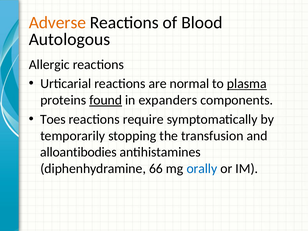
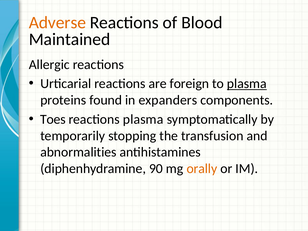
Autologous: Autologous -> Maintained (69, 39)
normal: normal -> foreign (189, 84)
found underline: present -> none (106, 100)
reactions require: require -> plasma (143, 119)
alloantibodies: alloantibodies -> abnormalities (78, 152)
66: 66 -> 90 (156, 169)
orally colour: blue -> orange (202, 169)
